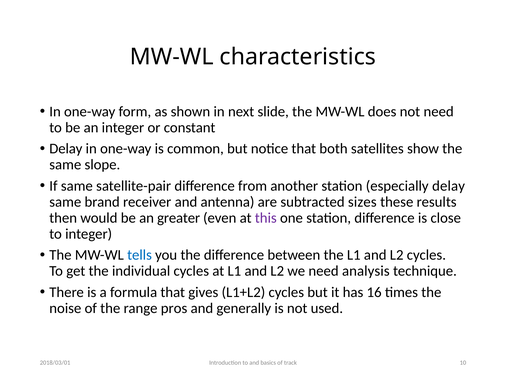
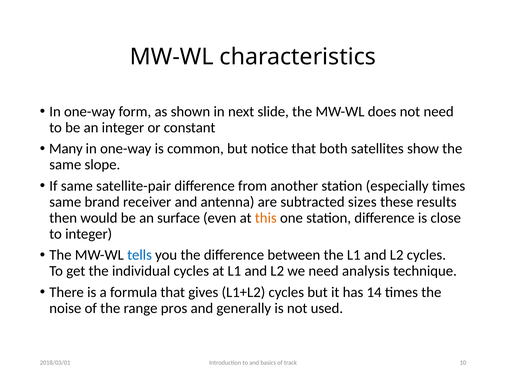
Delay: Delay -> Many (66, 149)
especially delay: delay -> times (449, 186)
greater: greater -> surface (179, 218)
this colour: purple -> orange (266, 218)
16: 16 -> 14 (374, 292)
